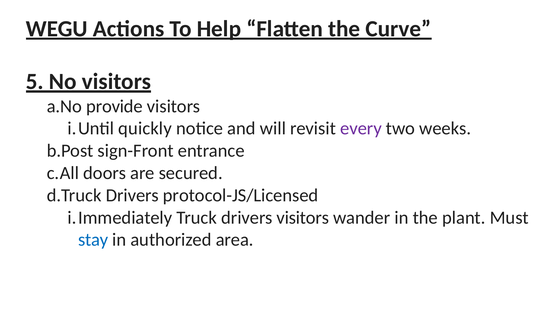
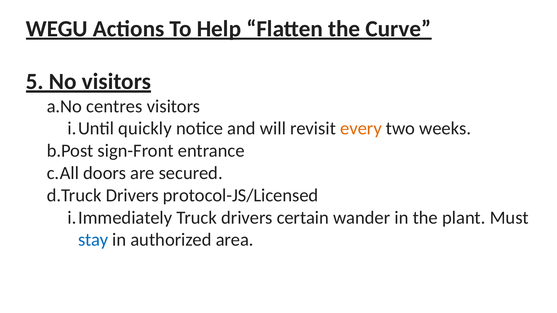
provide: provide -> centres (114, 106)
every colour: purple -> orange (361, 129)
drivers visitors: visitors -> certain (303, 218)
